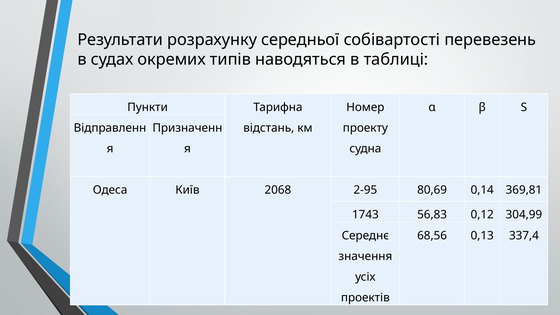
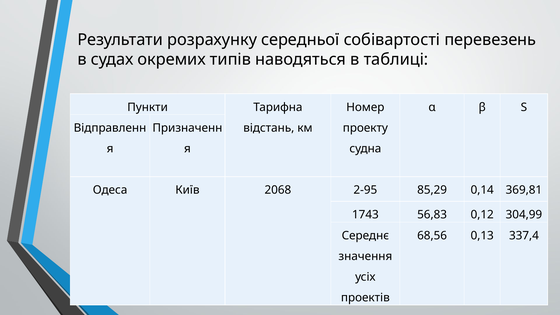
80,69: 80,69 -> 85,29 (432, 190)
